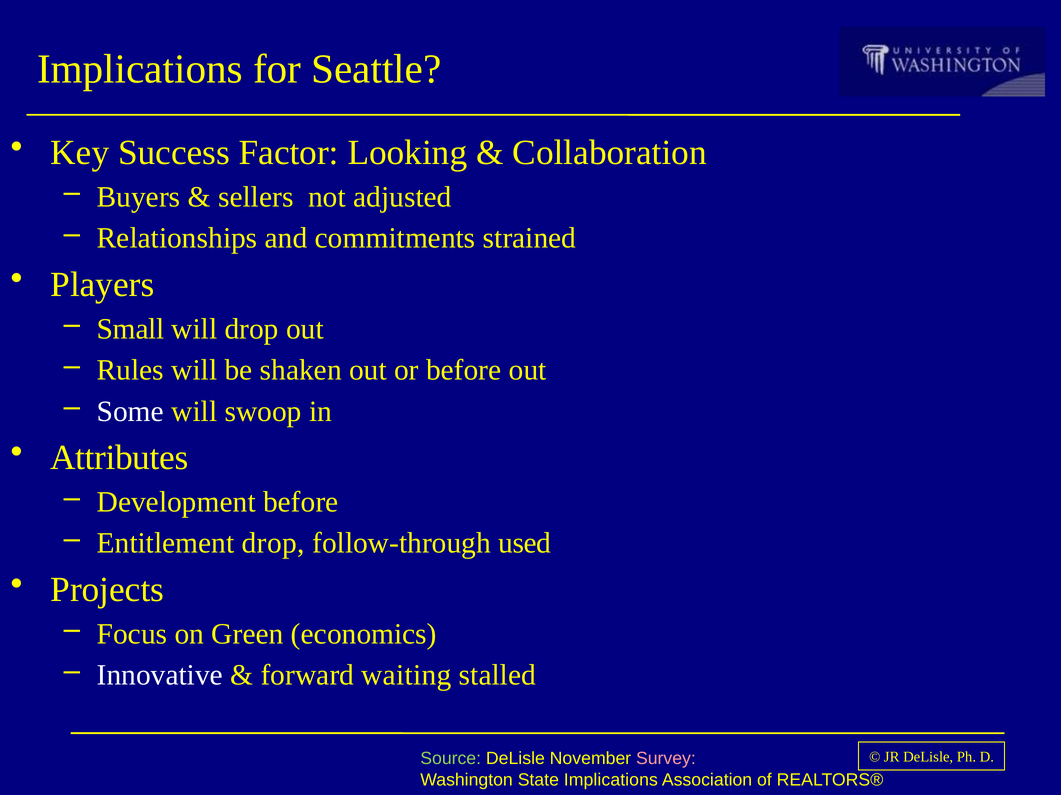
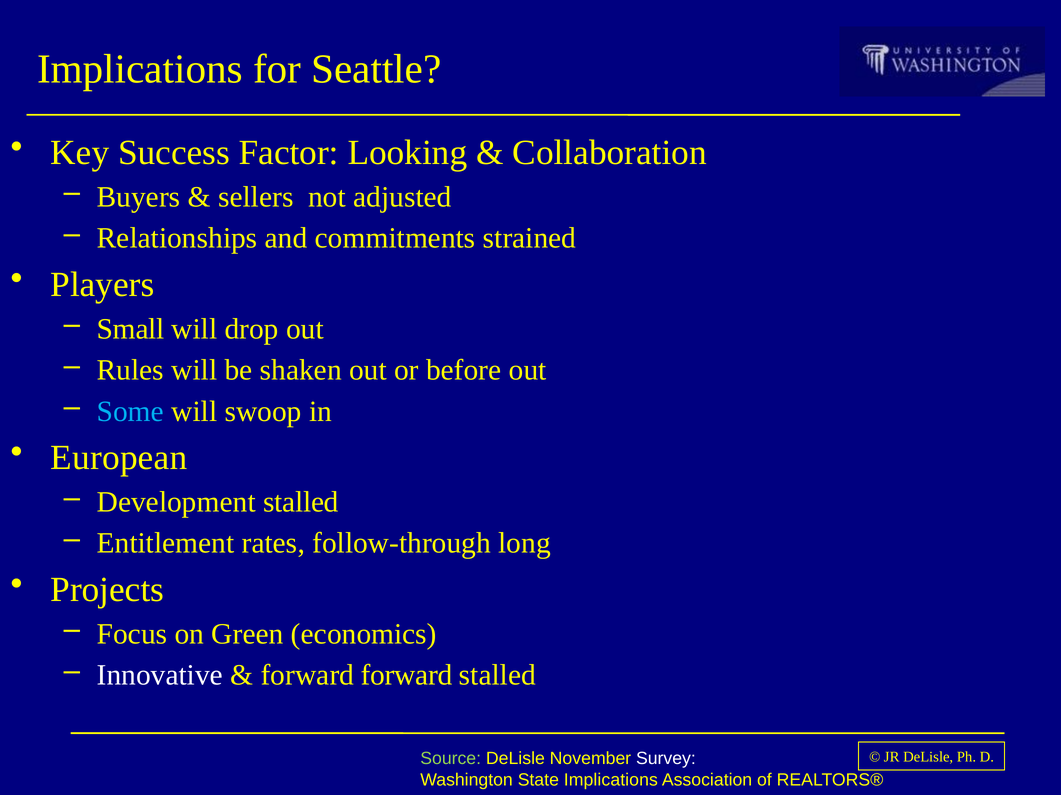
Some colour: white -> light blue (130, 412)
Attributes: Attributes -> European (119, 458)
Development before: before -> stalled (301, 503)
Entitlement drop: drop -> rates (273, 544)
used: used -> long (524, 544)
forward waiting: waiting -> forward (407, 676)
Survey colour: pink -> white (666, 759)
